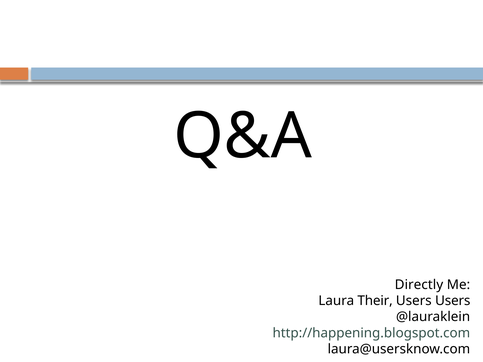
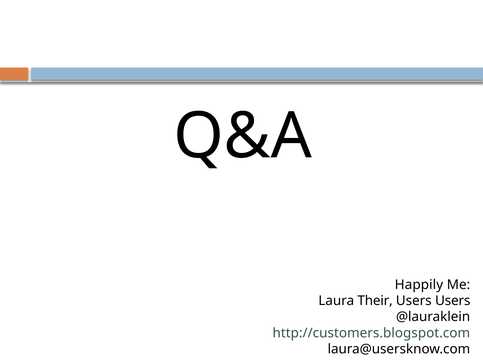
Directly: Directly -> Happily (419, 285)
http://happening.blogspot.com: http://happening.blogspot.com -> http://customers.blogspot.com (371, 333)
